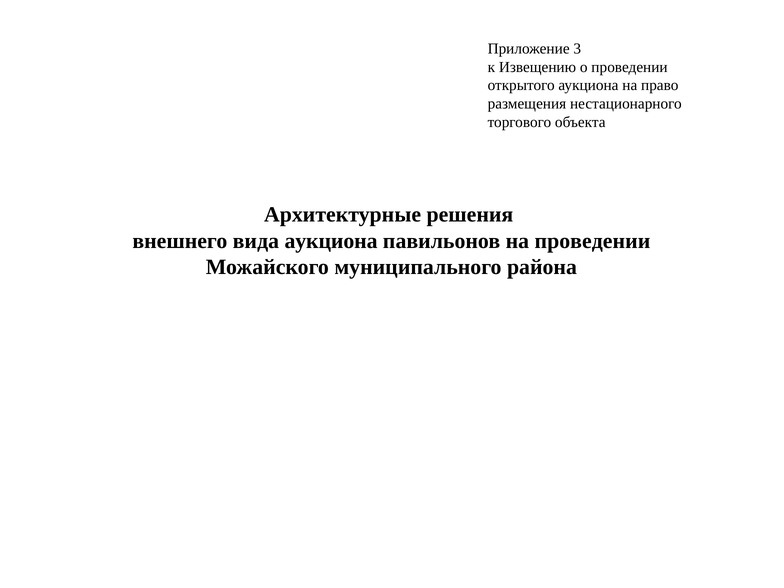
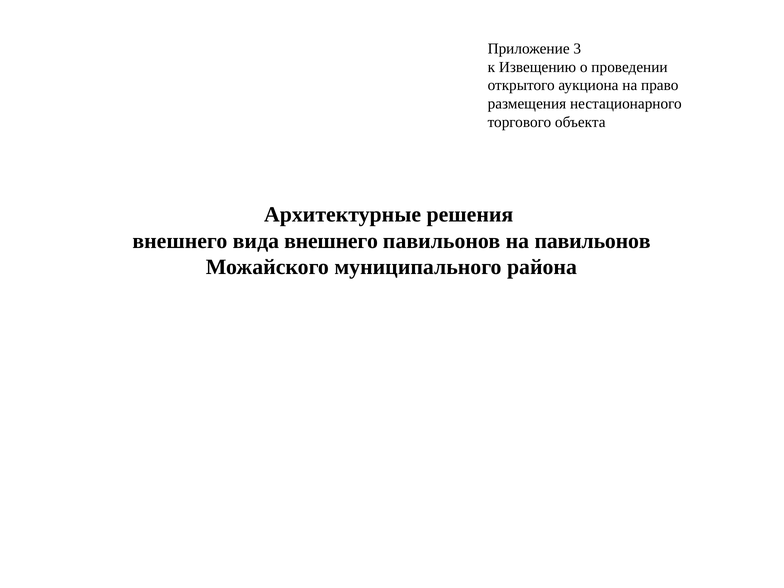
вида аукциона: аукциона -> внешнего (331, 241)
на проведении: проведении -> павильонов (593, 241)
